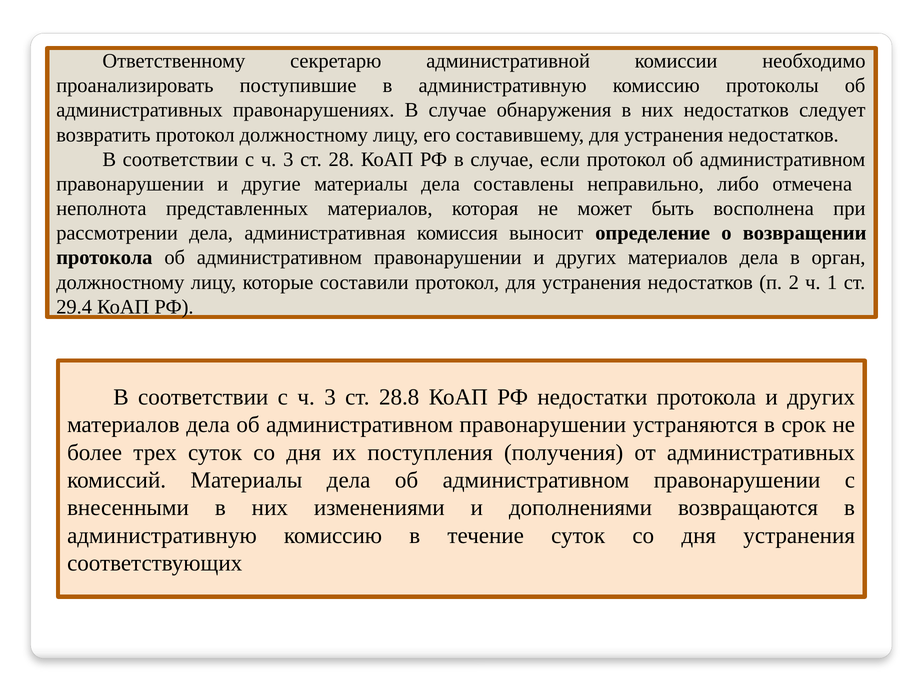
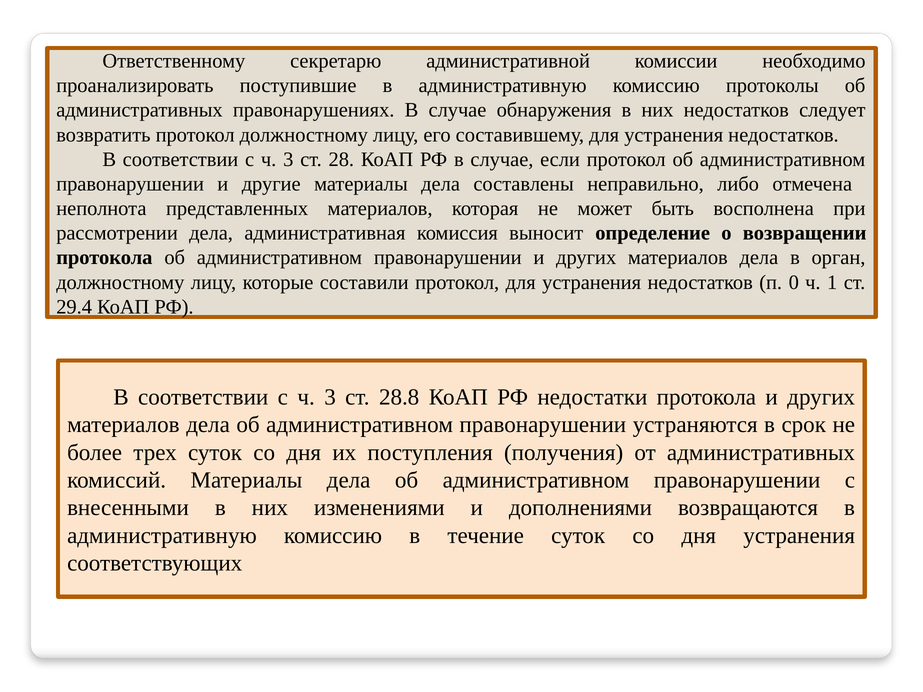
2: 2 -> 0 (794, 282)
